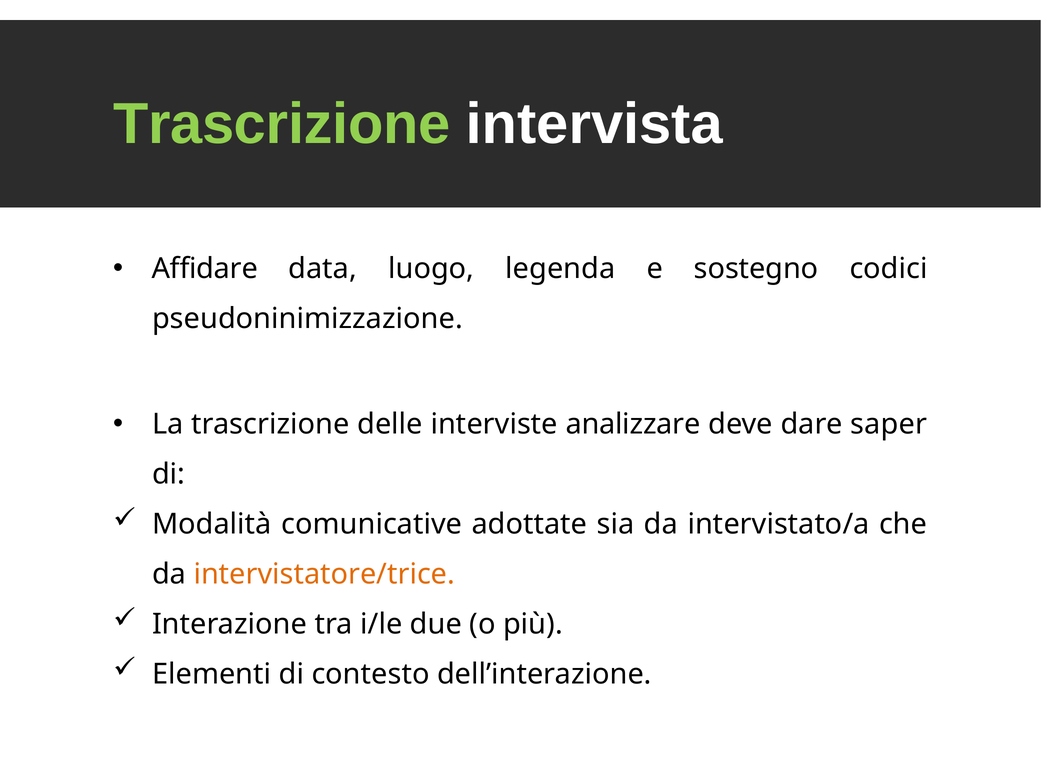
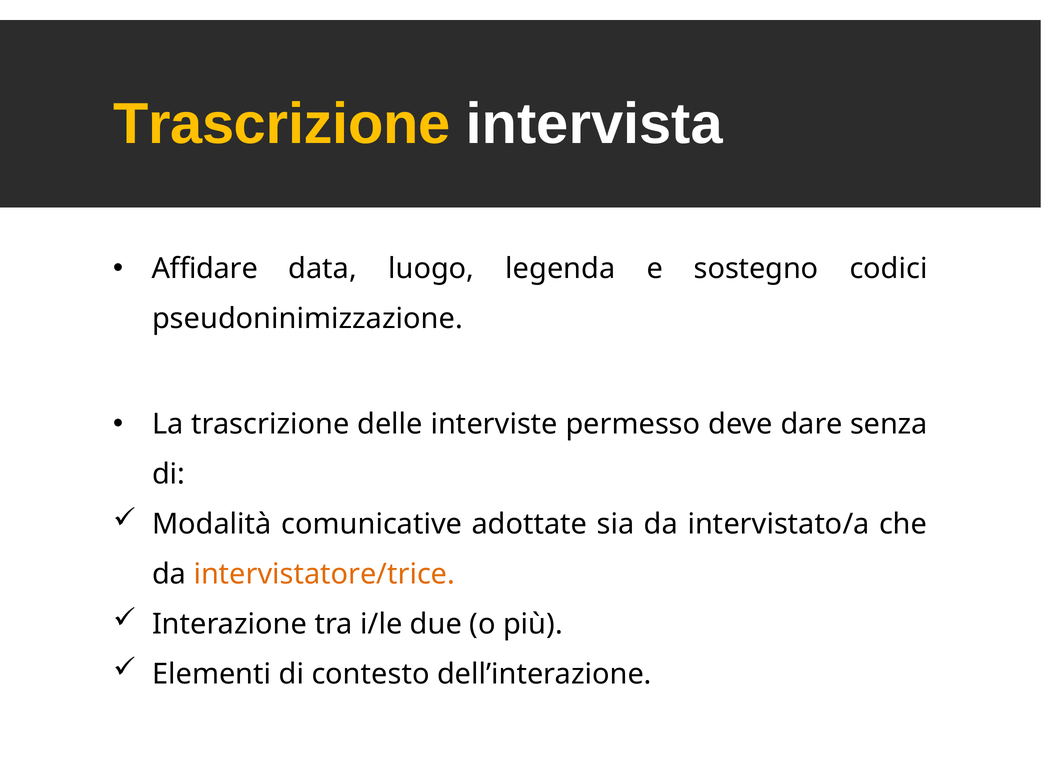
Trascrizione colour: light green -> yellow (282, 124)
analizzare: analizzare -> permesso (633, 424)
saper: saper -> senza (889, 424)
